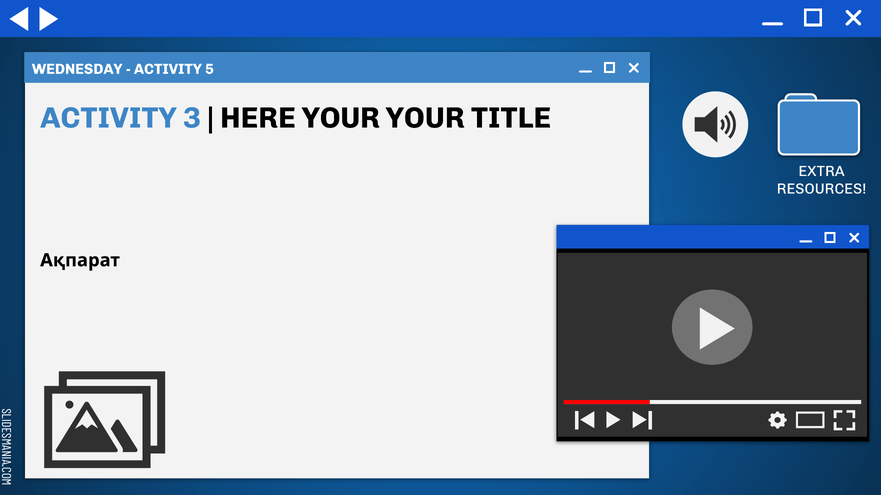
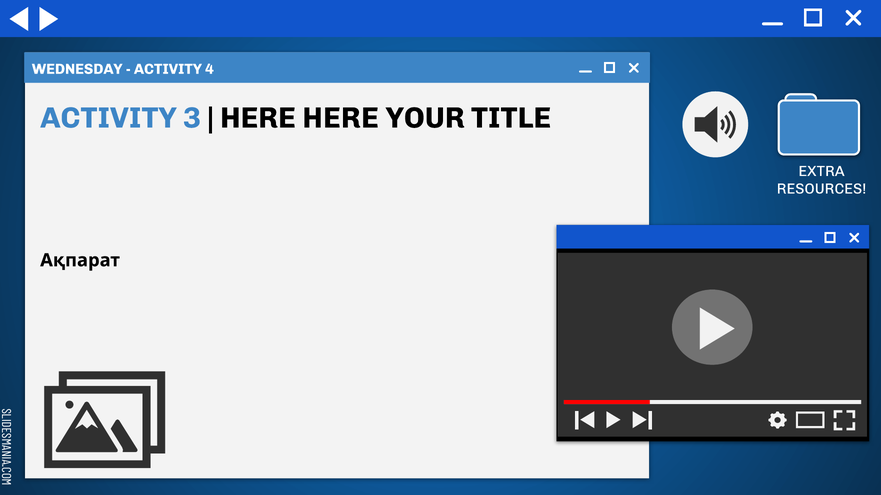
5: 5 -> 4 (209, 69)
HERE YOUR: YOUR -> HERE (341, 118)
